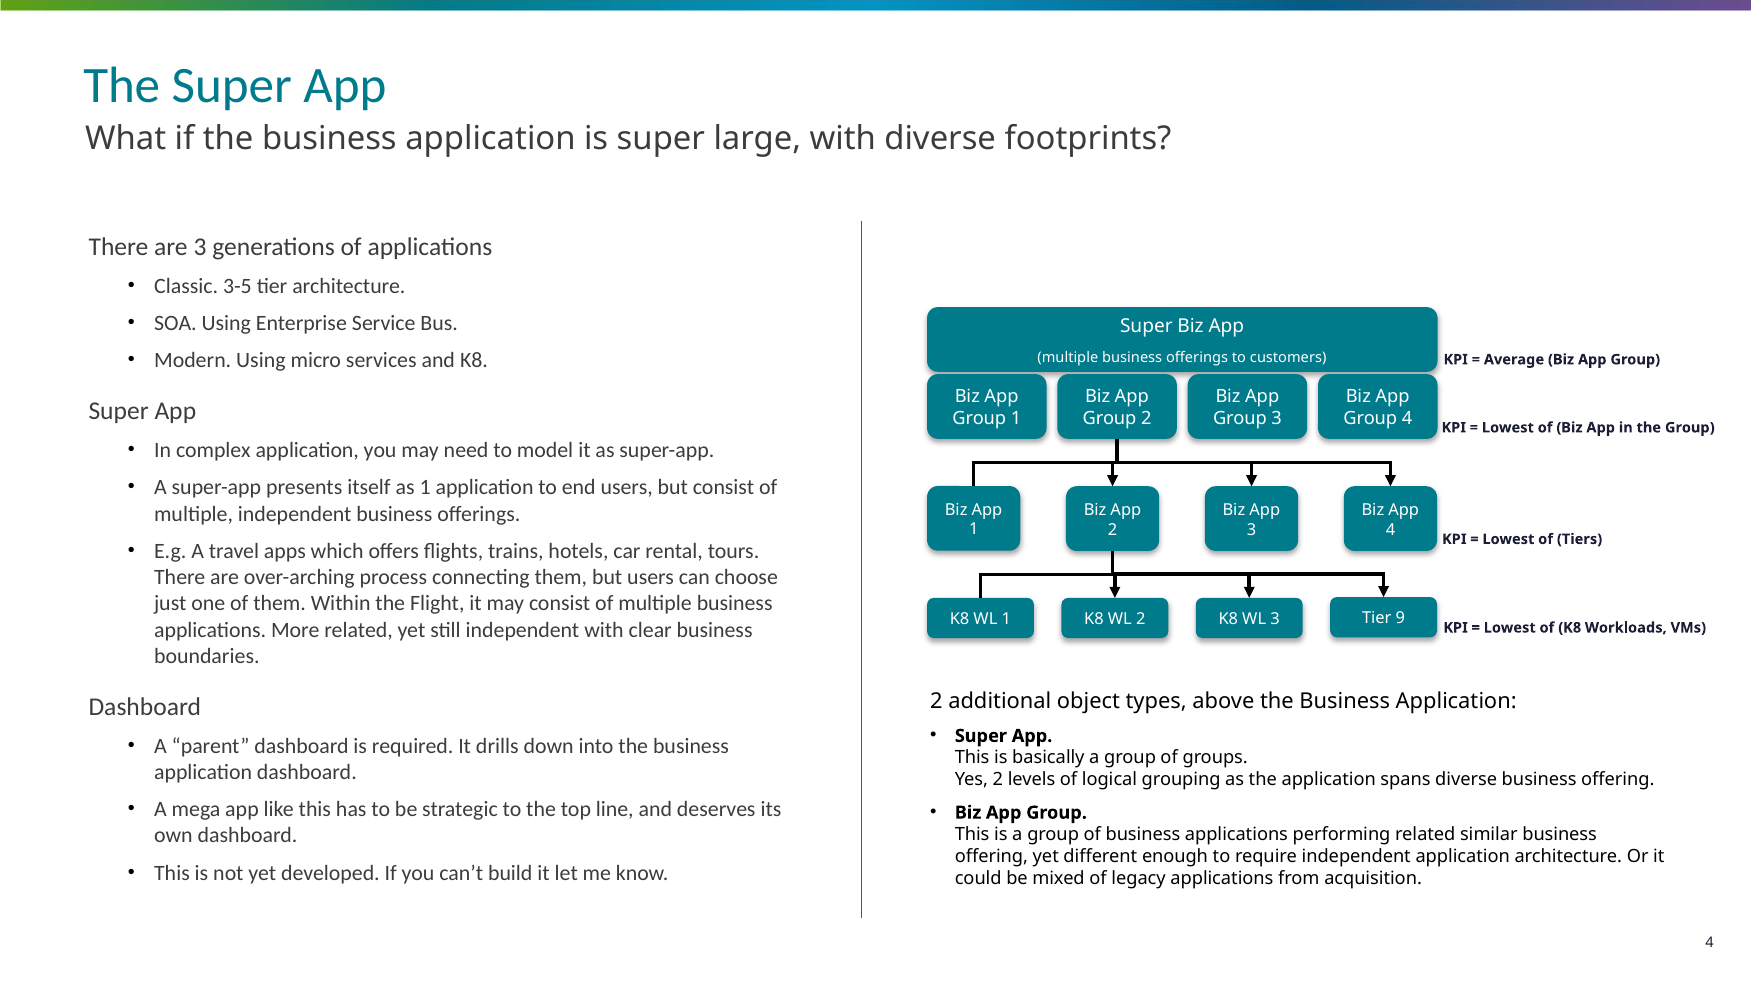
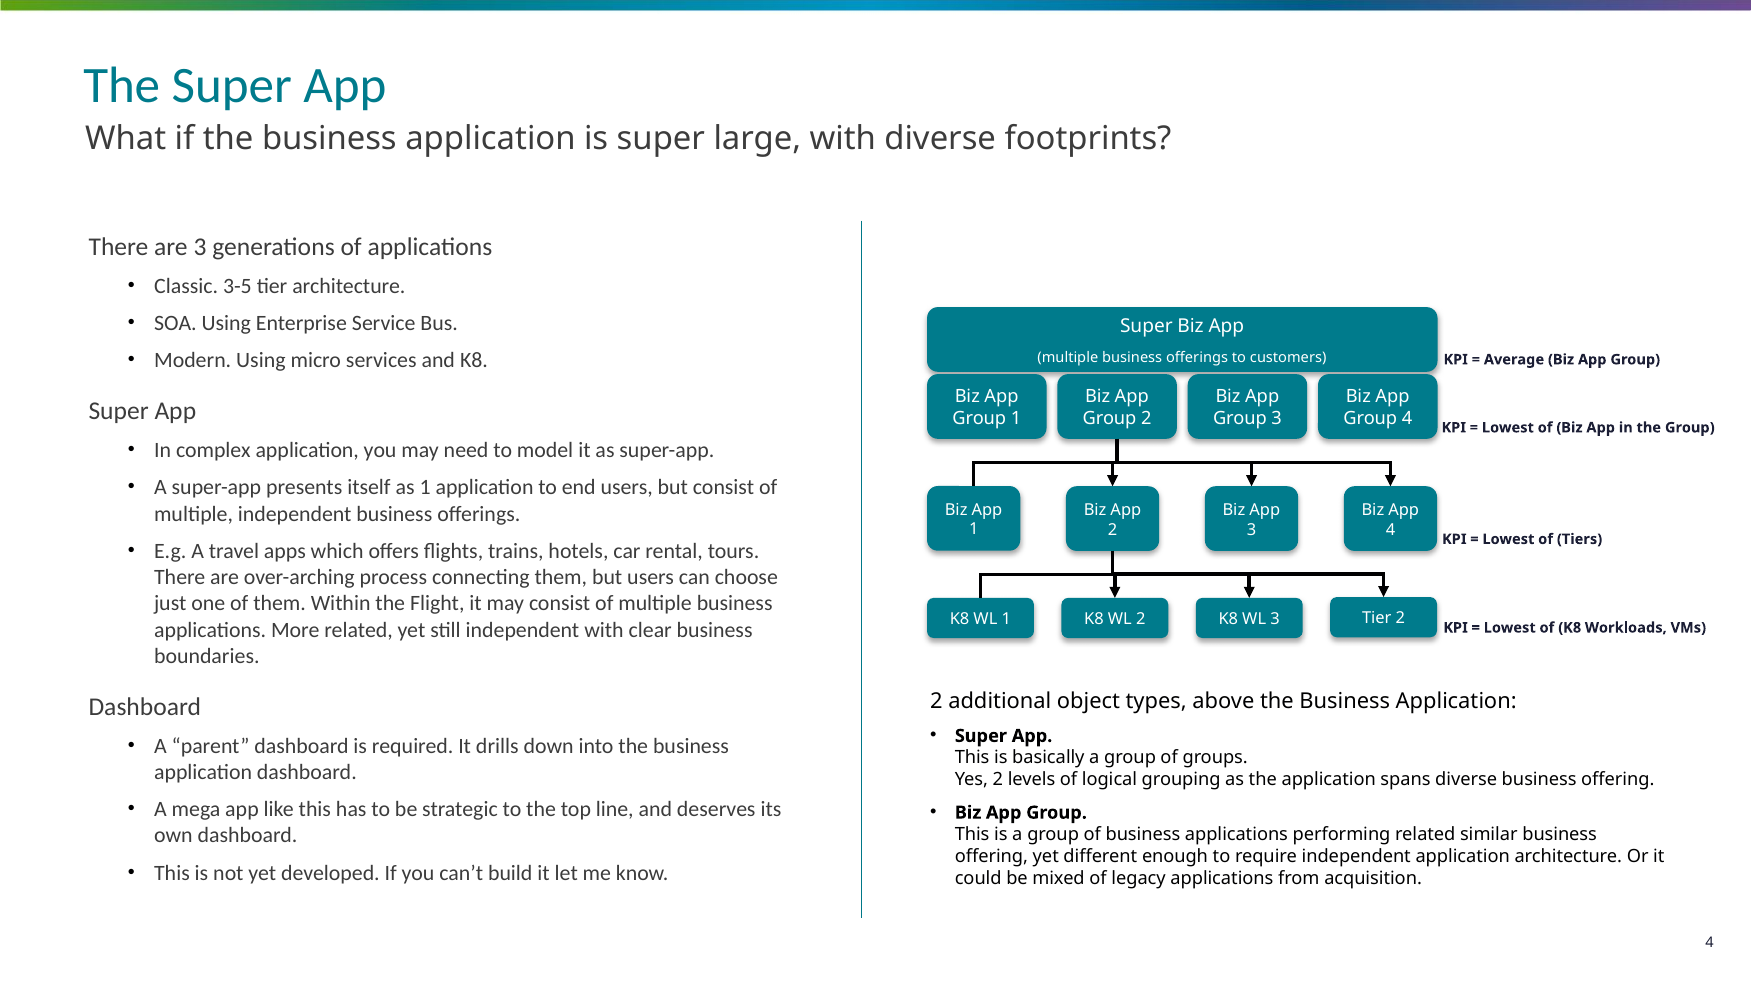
Tier 9: 9 -> 2 (1400, 618)
